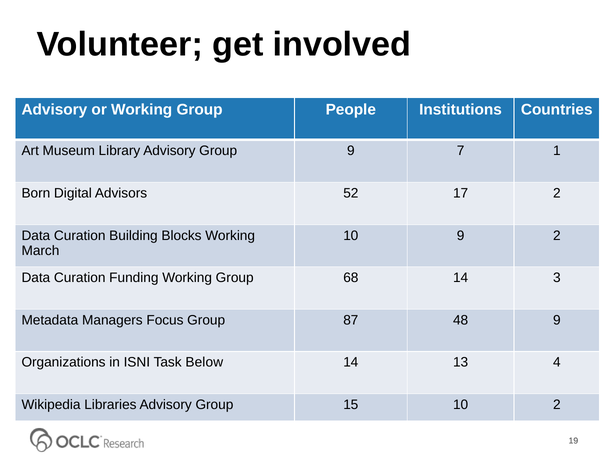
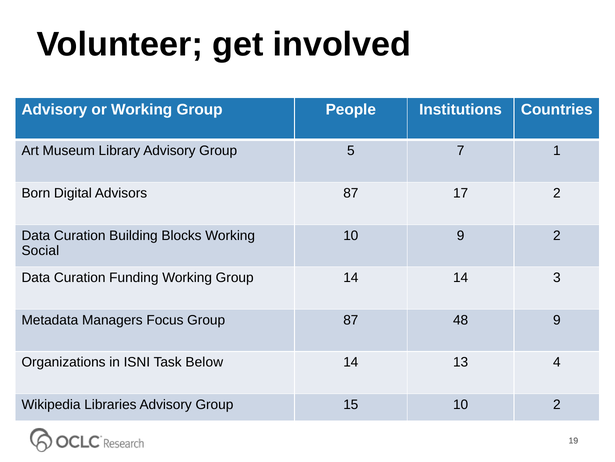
Group 9: 9 -> 5 (351, 151)
Advisors 52: 52 -> 87 (351, 193)
March: March -> Social (40, 250)
Group 68: 68 -> 14 (351, 277)
